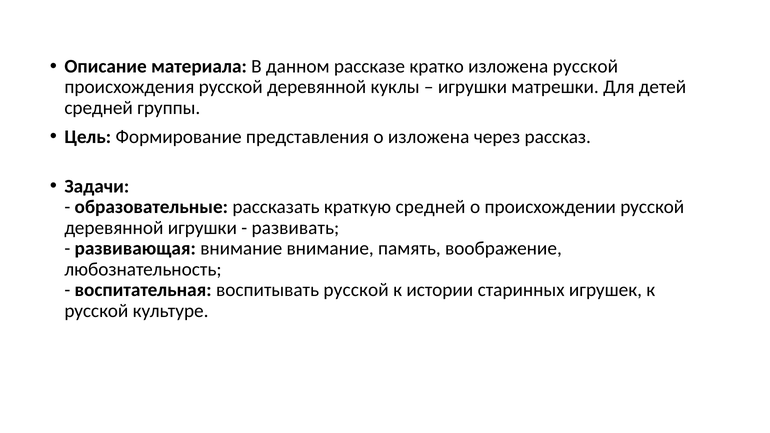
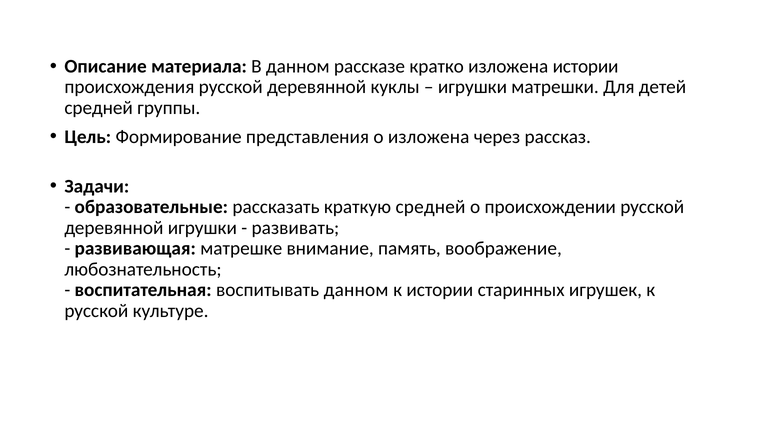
изложена русской: русской -> истории (586, 66)
развивающая внимание: внимание -> матрешке (241, 249)
воспитывать русской: русской -> данном (356, 290)
